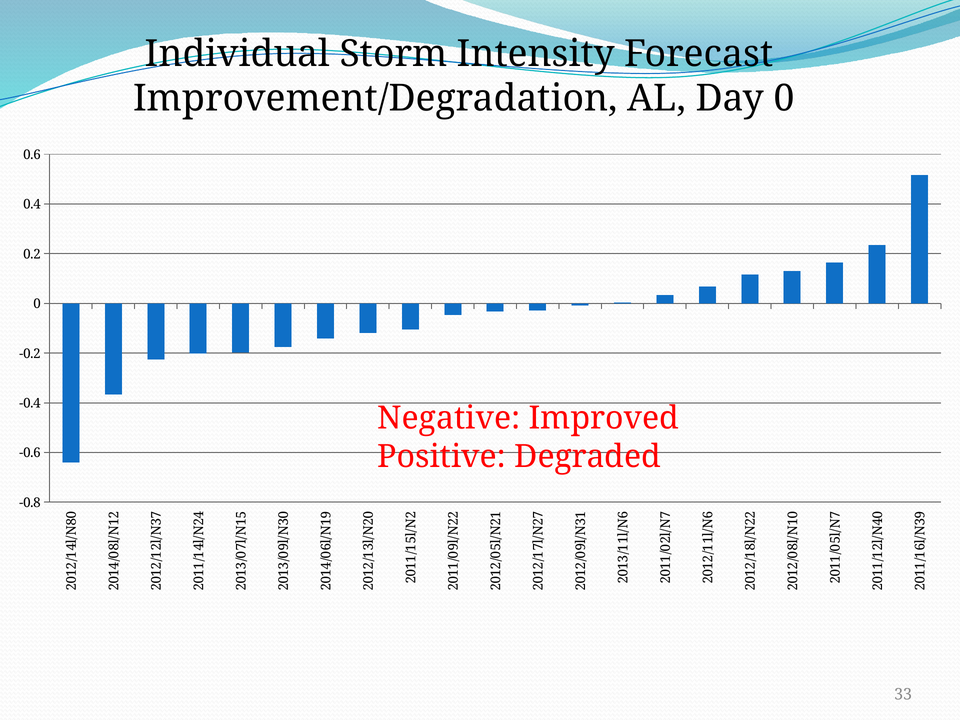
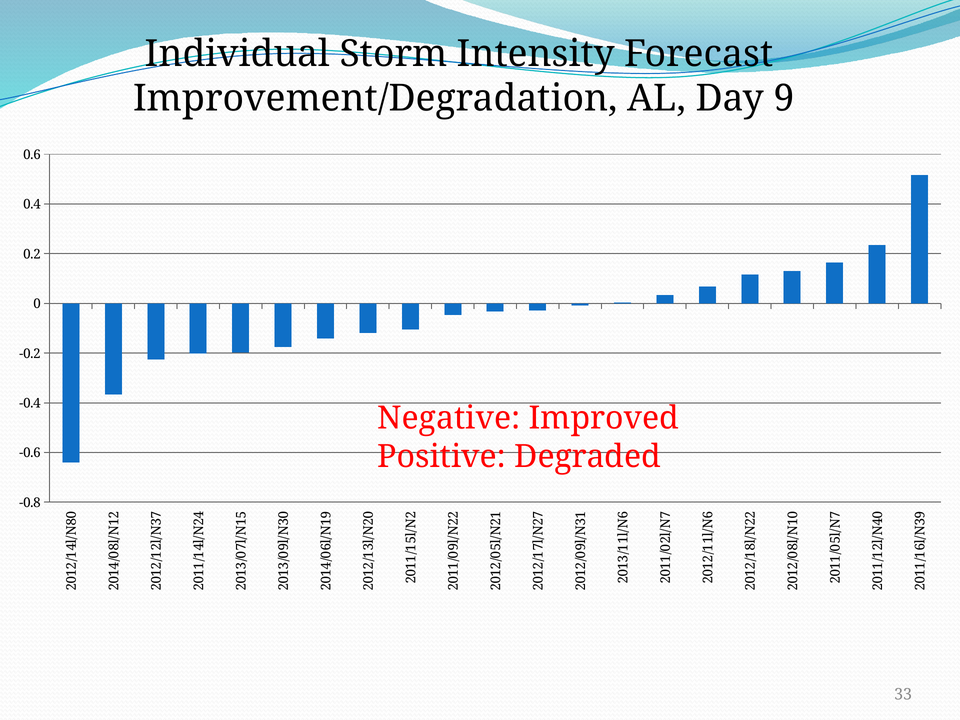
Day 0: 0 -> 9 (784, 99)
